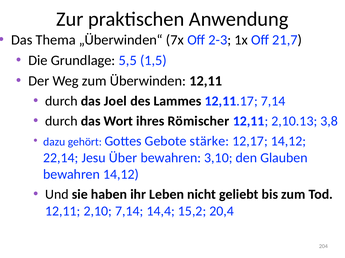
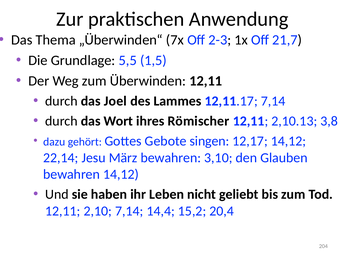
stärke: stärke -> singen (209, 141)
Über: Über -> März (123, 158)
